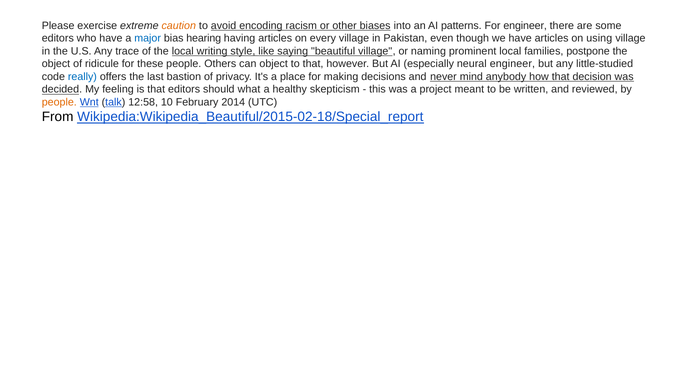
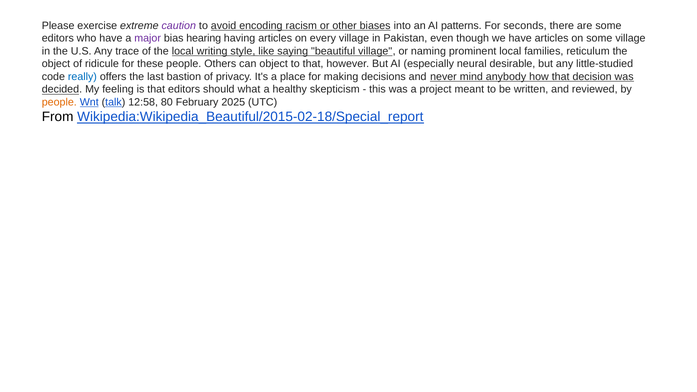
caution colour: orange -> purple (179, 26)
For engineer: engineer -> seconds (525, 26)
major colour: blue -> purple (148, 38)
on using: using -> some (599, 38)
postpone: postpone -> reticulum (588, 51)
neural engineer: engineer -> desirable (512, 64)
10: 10 -> 80 (167, 102)
2014: 2014 -> 2025 (233, 102)
